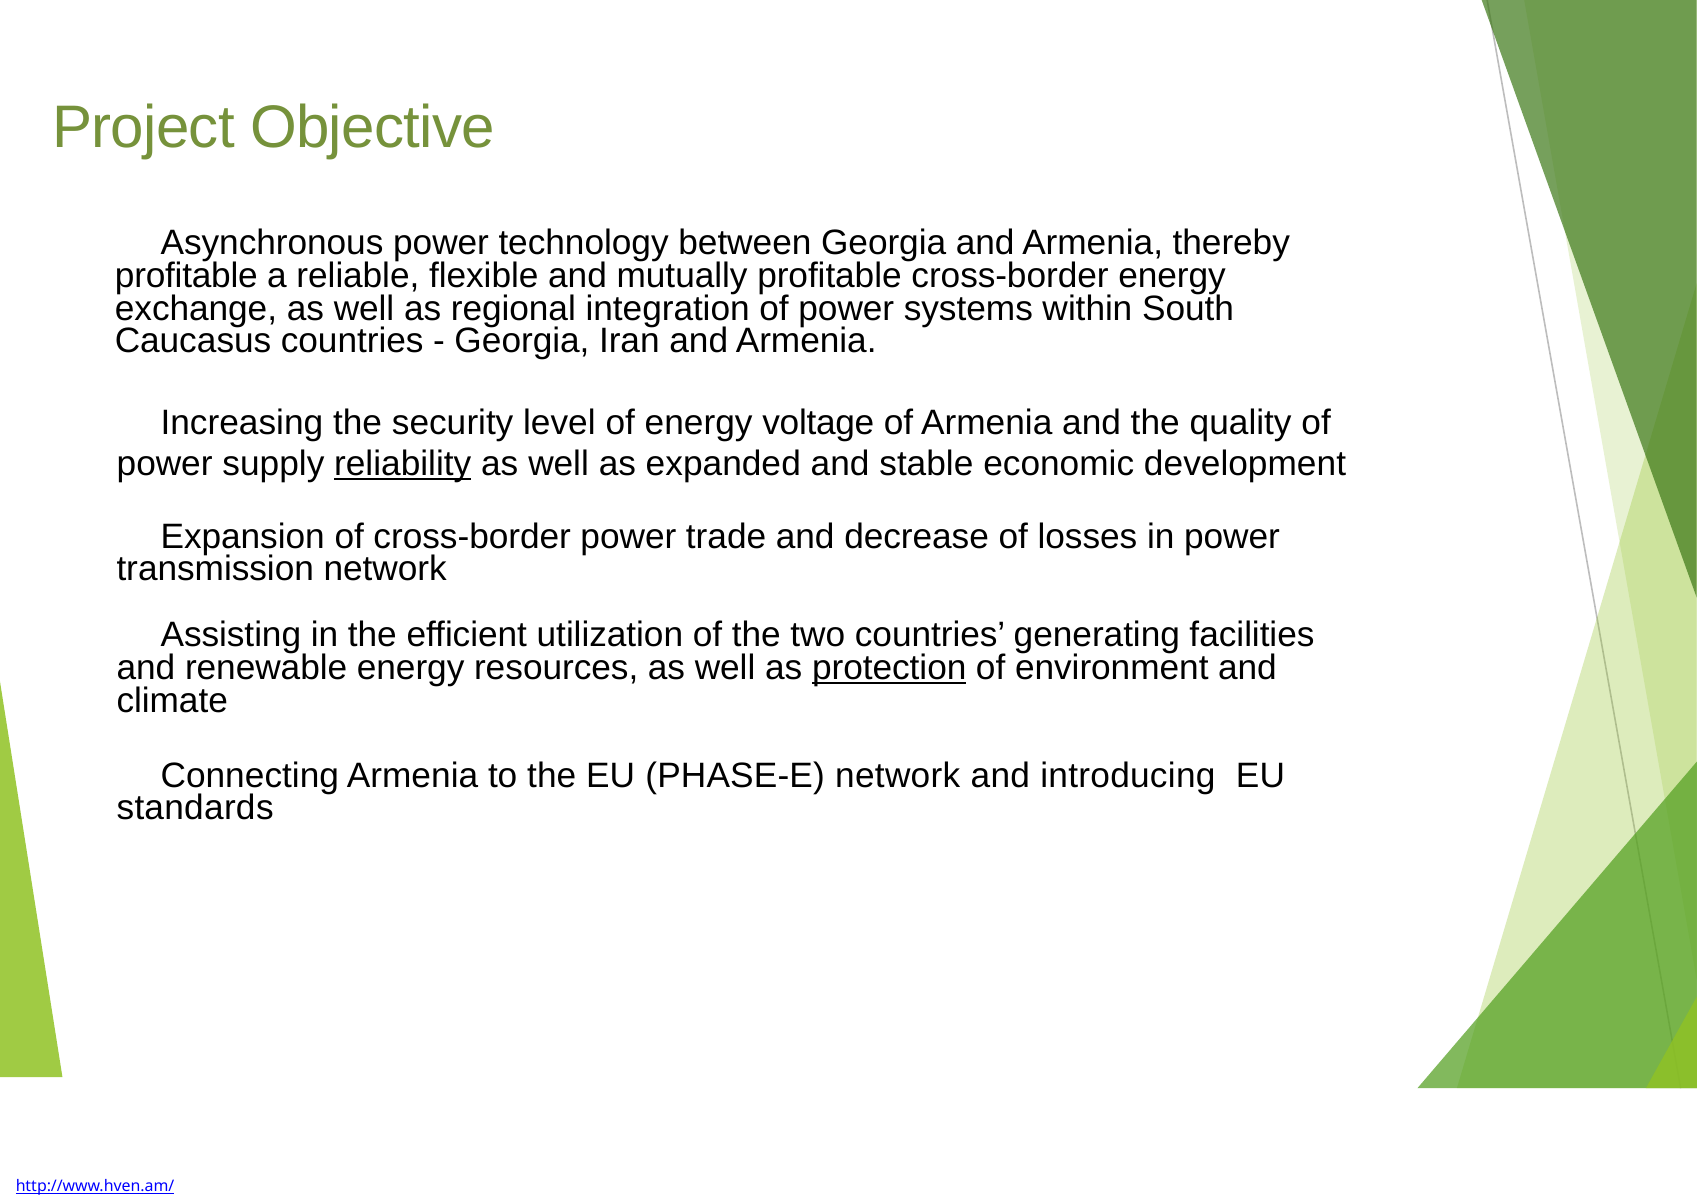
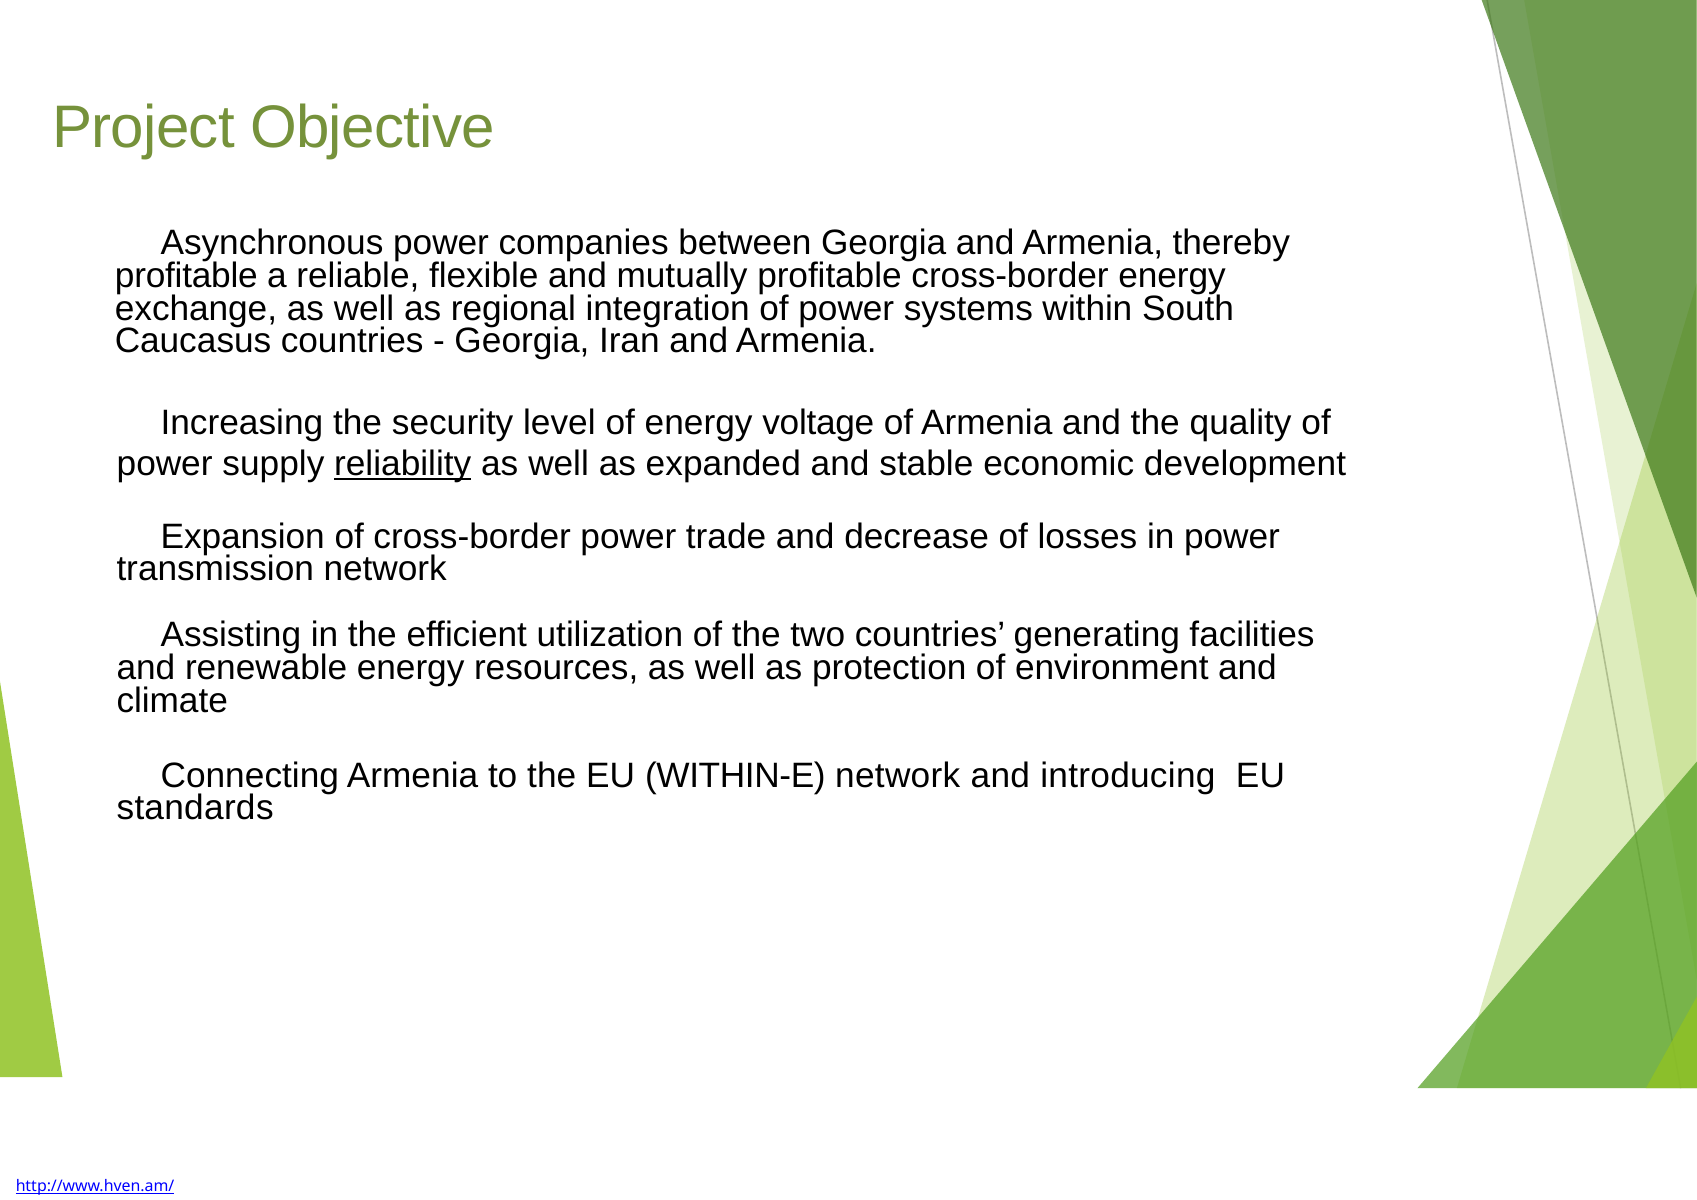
technology: technology -> companies (584, 243)
protection underline: present -> none (889, 668)
PHASE-E: PHASE-E -> WITHIN-E (735, 776)
